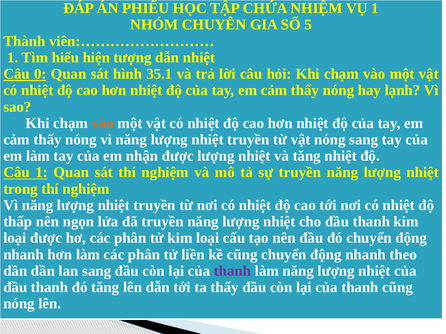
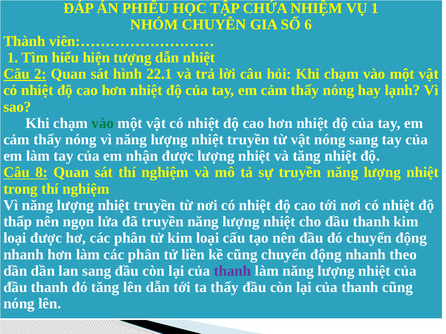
5: 5 -> 6 (308, 25)
0: 0 -> 2 (40, 74)
35.1: 35.1 -> 22.1 (159, 74)
vào colour: orange -> green (103, 123)
Câu 1: 1 -> 8 (42, 173)
